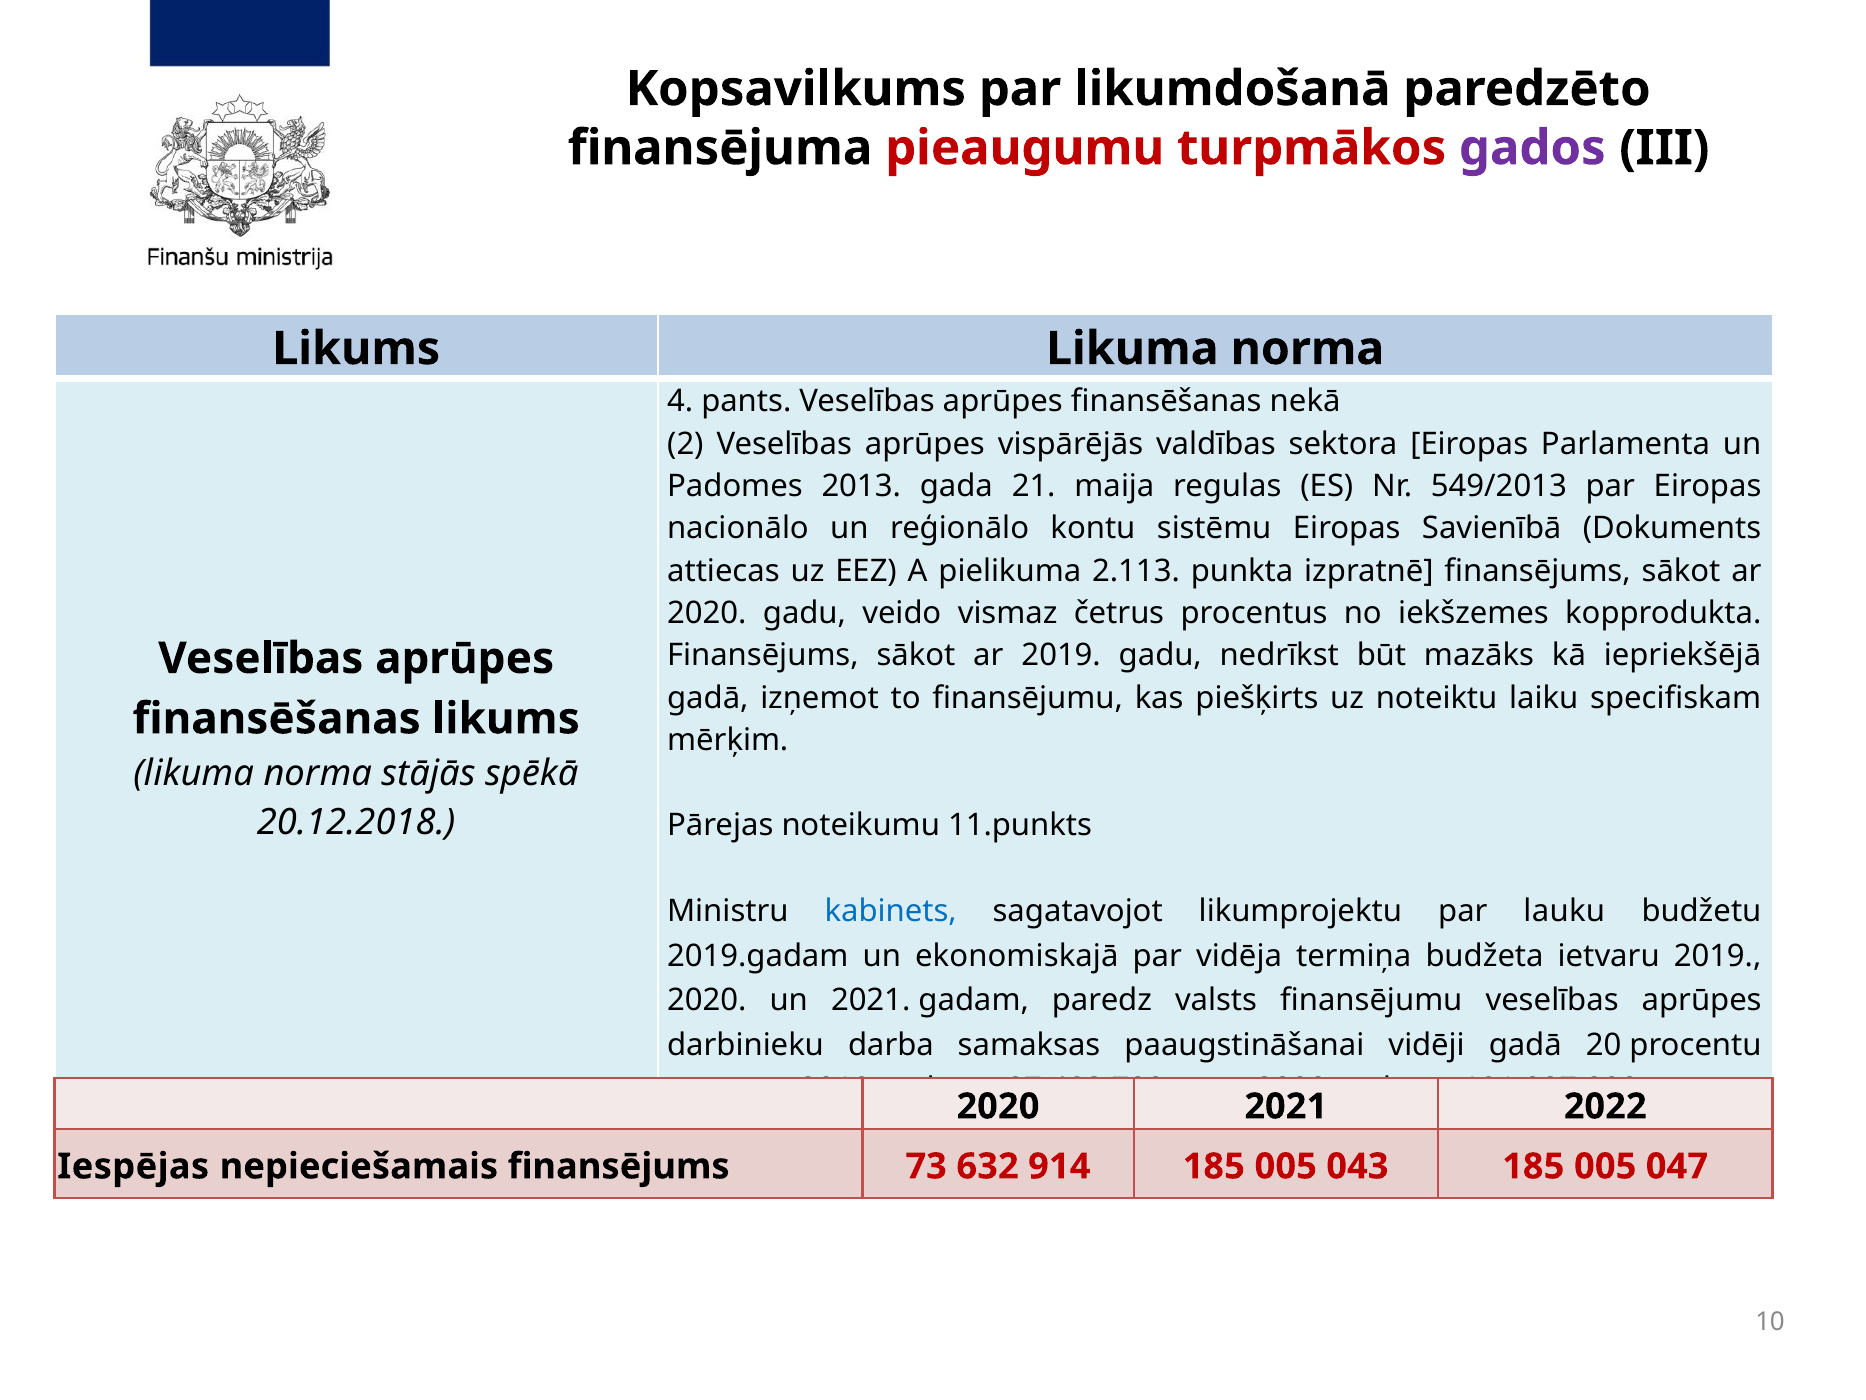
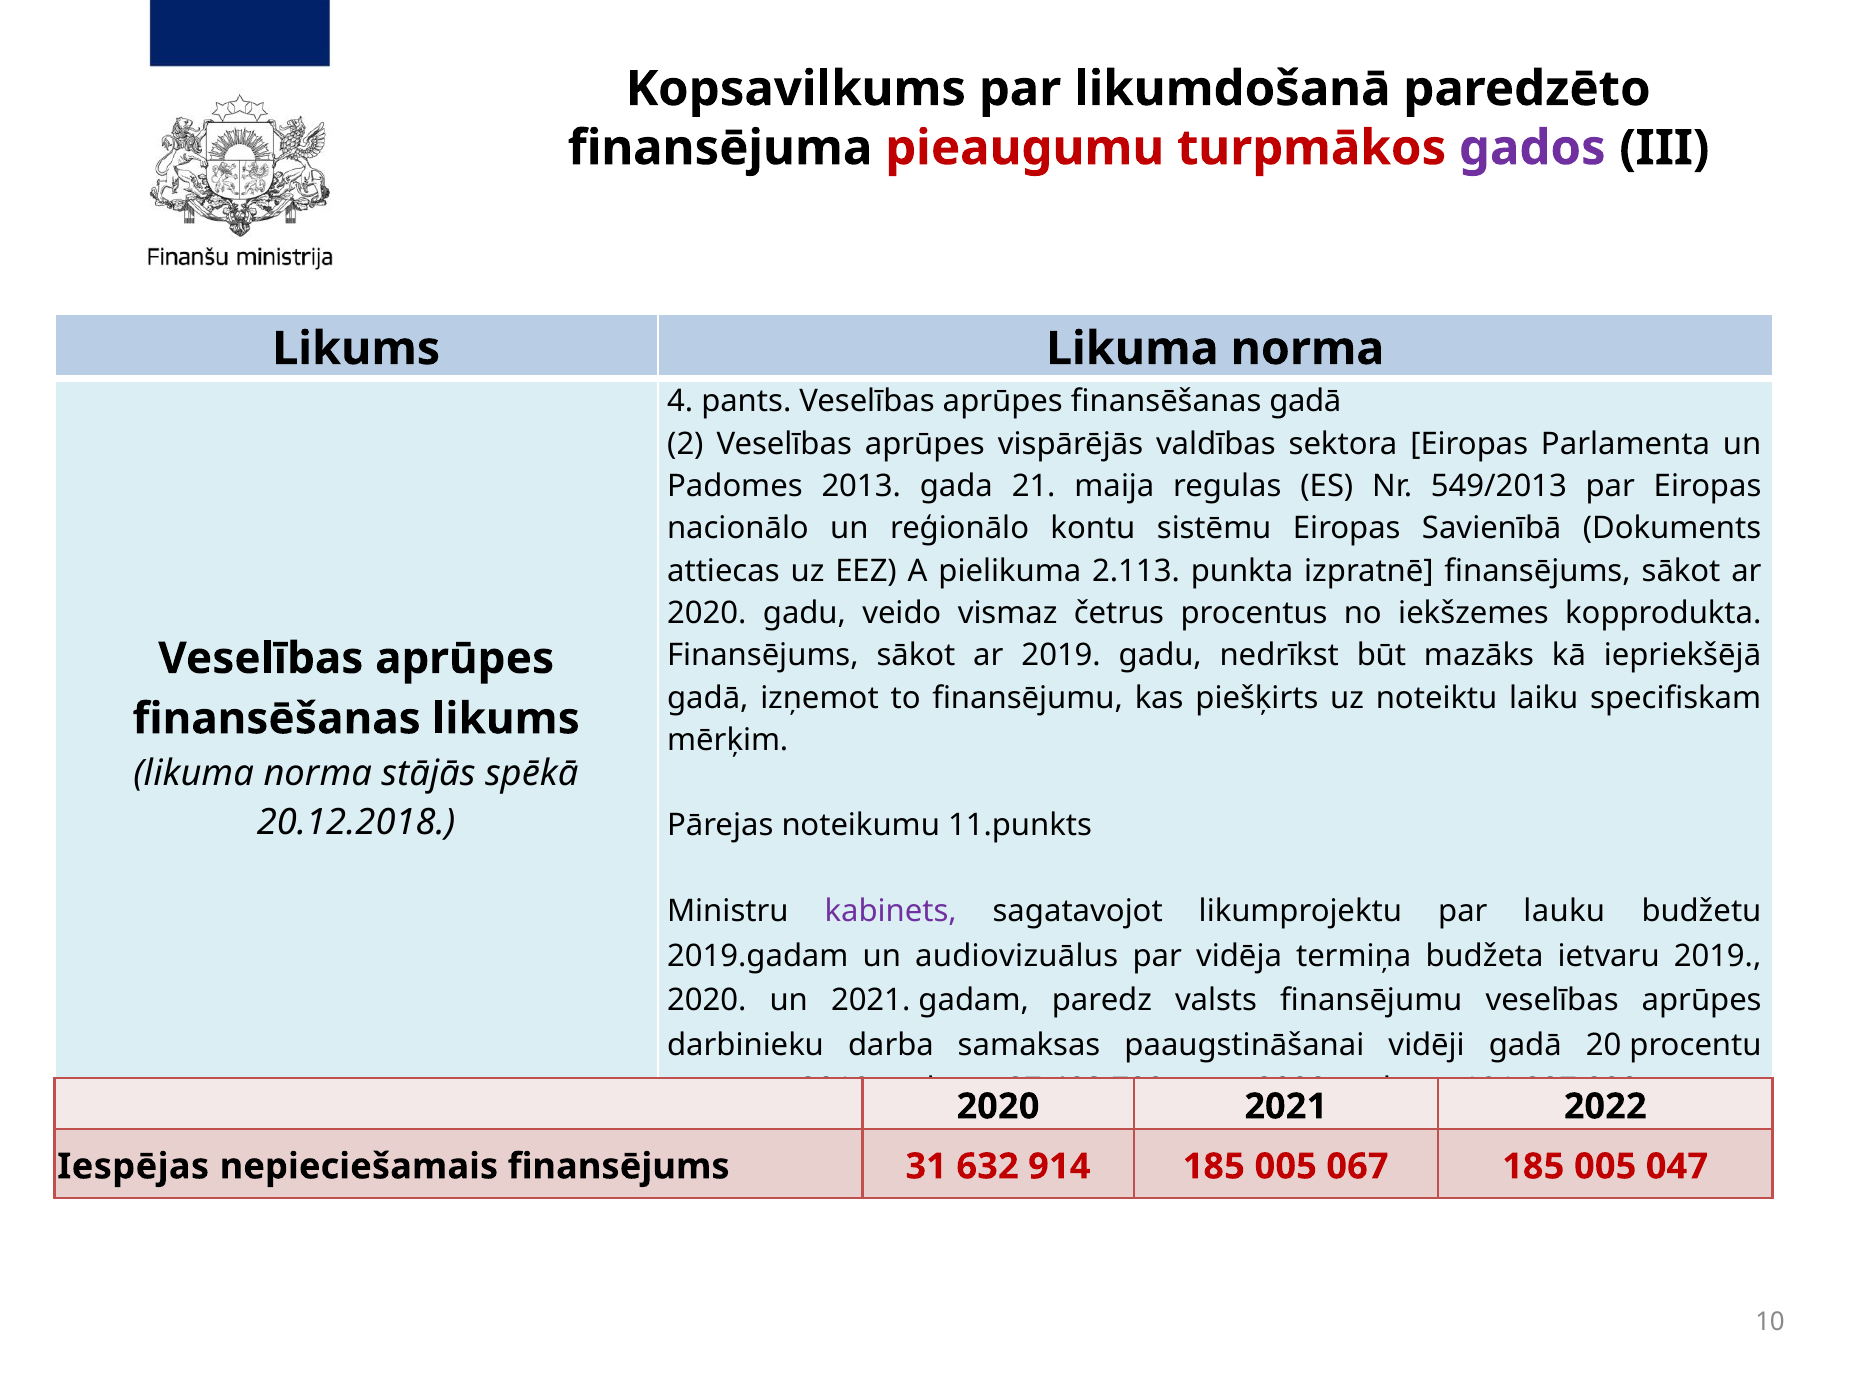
finansēšanas nekā: nekā -> gadā (1305, 401)
kabinets colour: blue -> purple (891, 911)
ekonomiskajā: ekonomiskajā -> audiovizuālus (1017, 956)
73: 73 -> 31 (926, 1166)
043: 043 -> 067 (1357, 1166)
